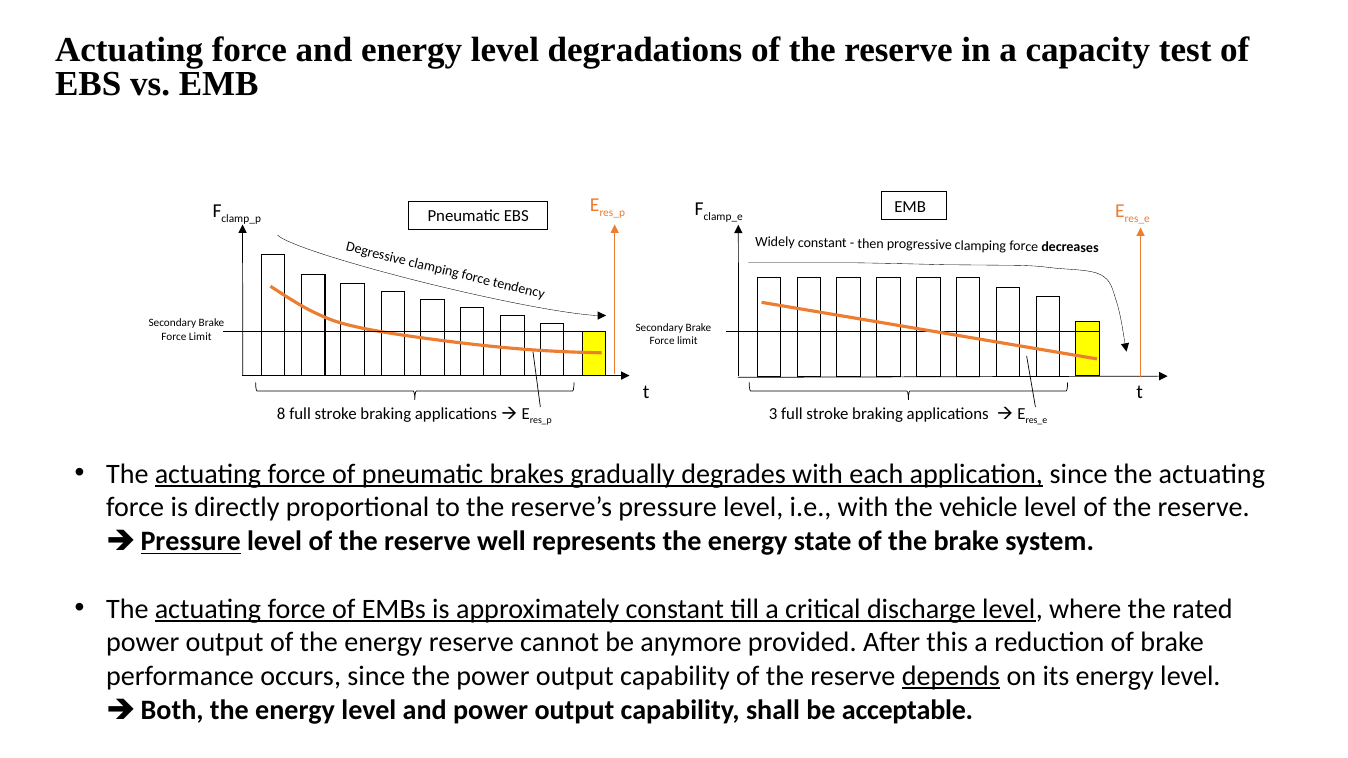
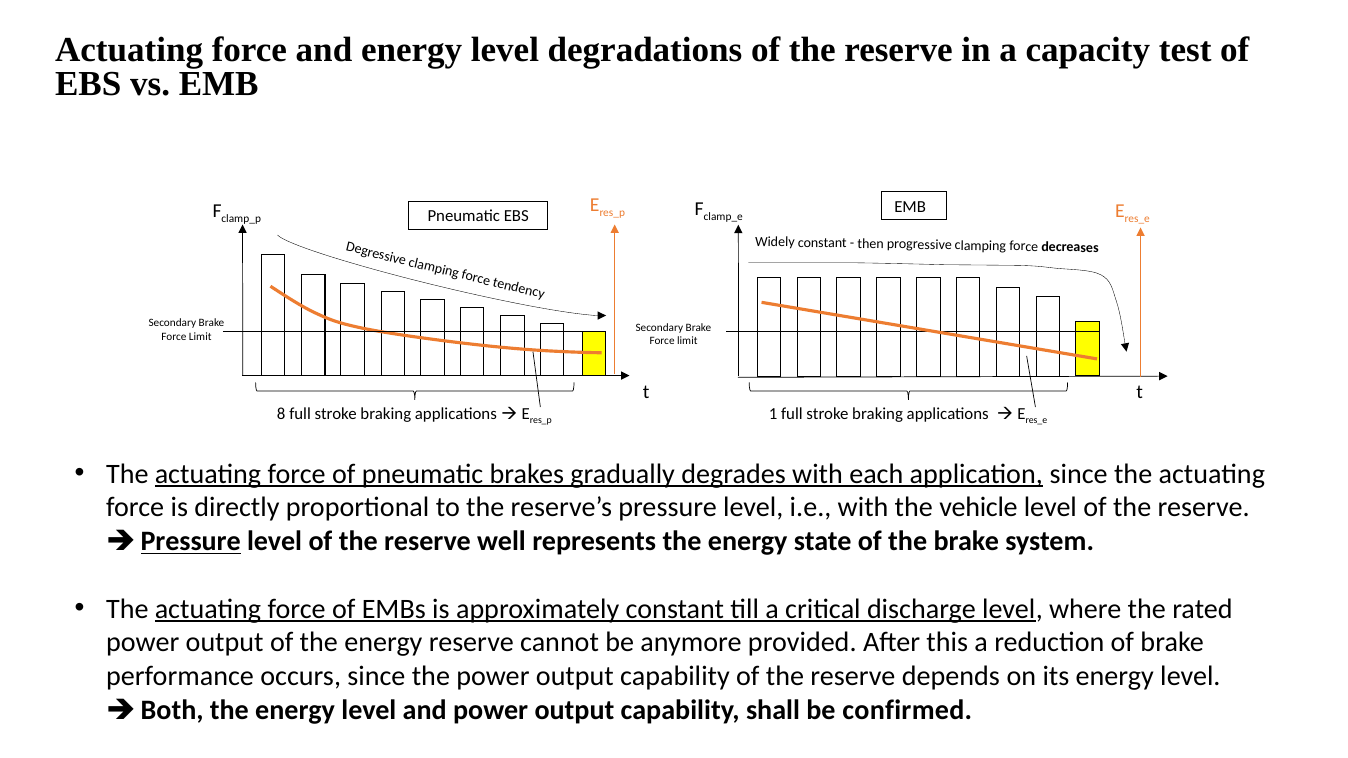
3: 3 -> 1 (773, 414)
depends underline: present -> none (951, 676)
acceptable: acceptable -> confirmed (907, 710)
